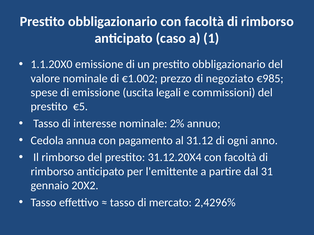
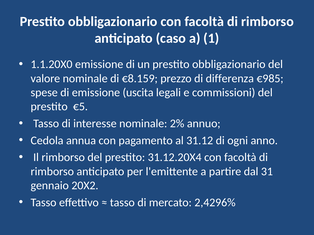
€1.002: €1.002 -> €8.159 (140, 79)
negoziato: negoziato -> differenza (230, 79)
